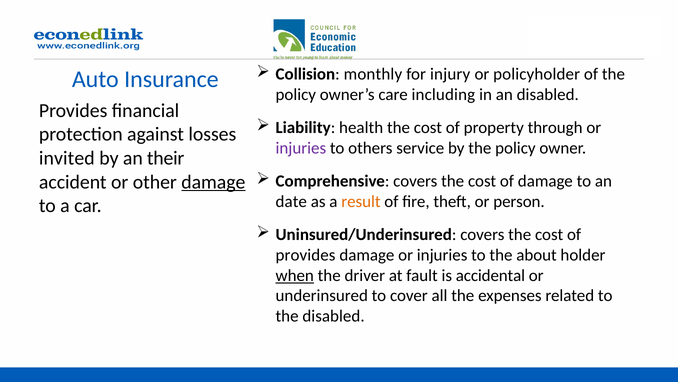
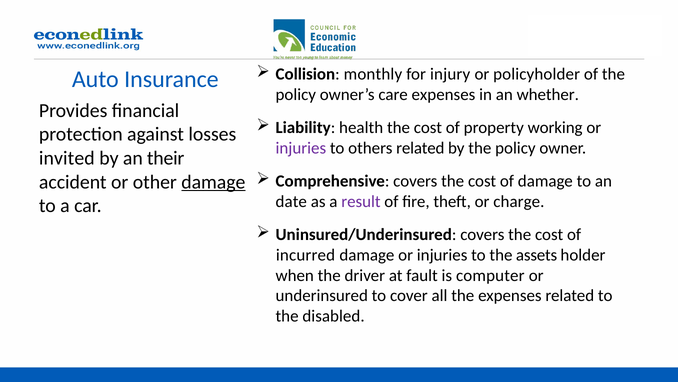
care including: including -> expenses (443, 95)
an disabled: disabled -> whether (548, 95)
through: through -> working (555, 128)
others service: service -> related (420, 148)
result colour: orange -> purple (361, 201)
person: person -> charge (519, 201)
provides: provides -> incurred (306, 255)
about: about -> assets (537, 255)
when underline: present -> none (295, 275)
accidental: accidental -> computer (490, 275)
